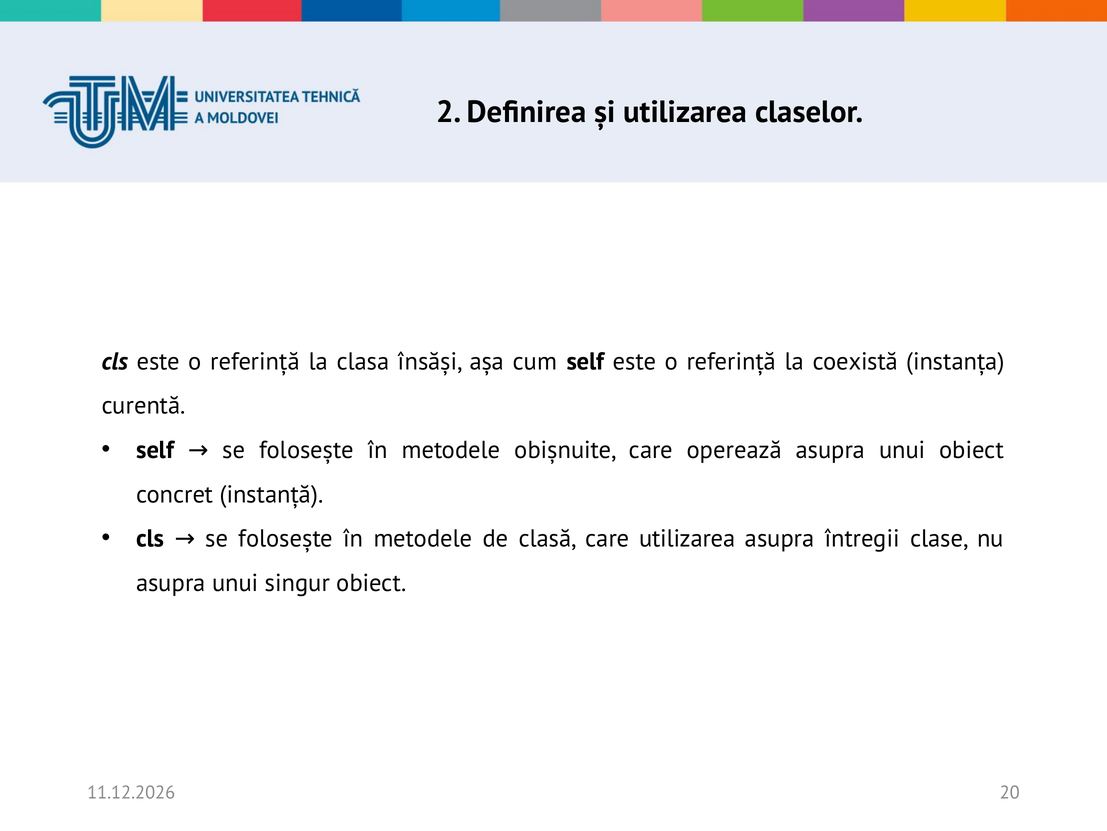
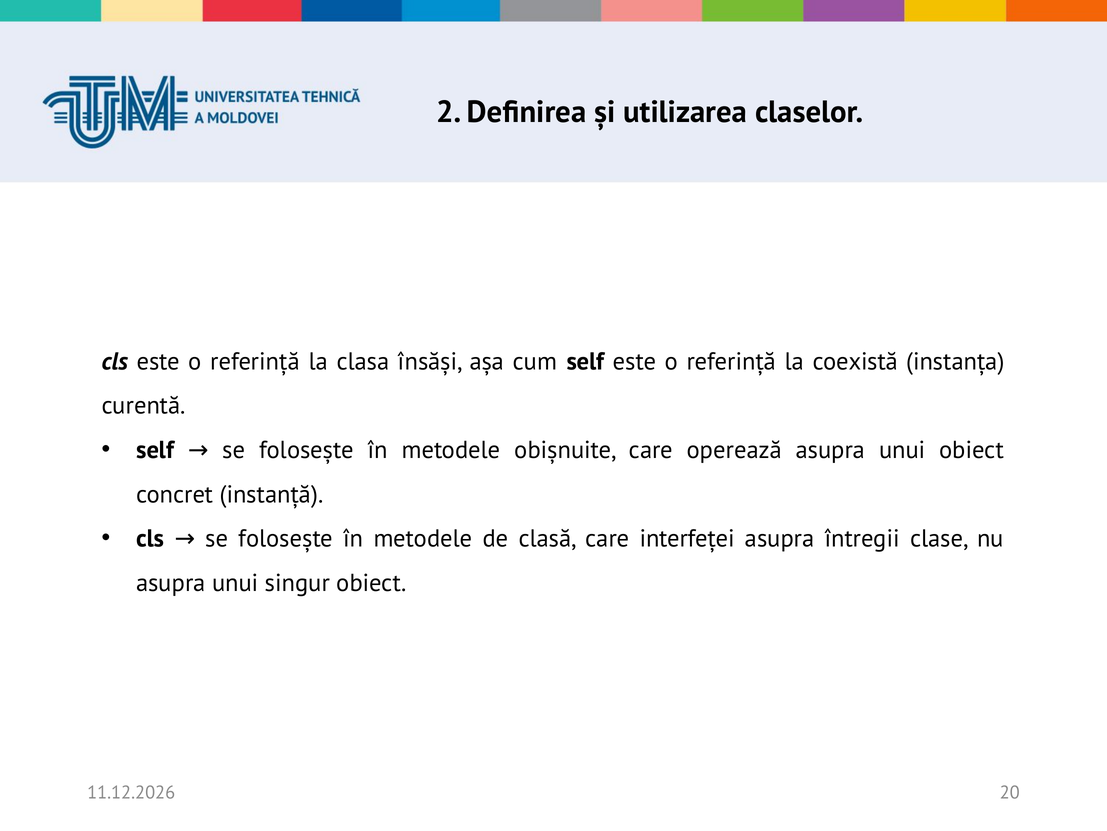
care utilizarea: utilizarea -> interfeței (687, 538)
